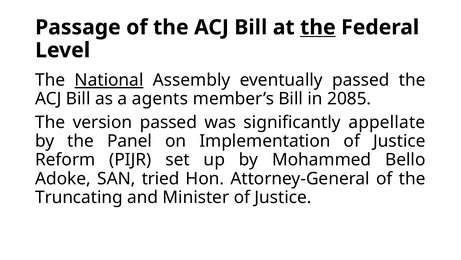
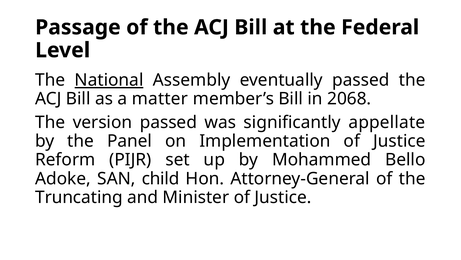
the underline: present -> none (318, 27)
agents: agents -> matter (160, 99)
2085: 2085 -> 2068 (349, 99)
tried: tried -> child (161, 178)
